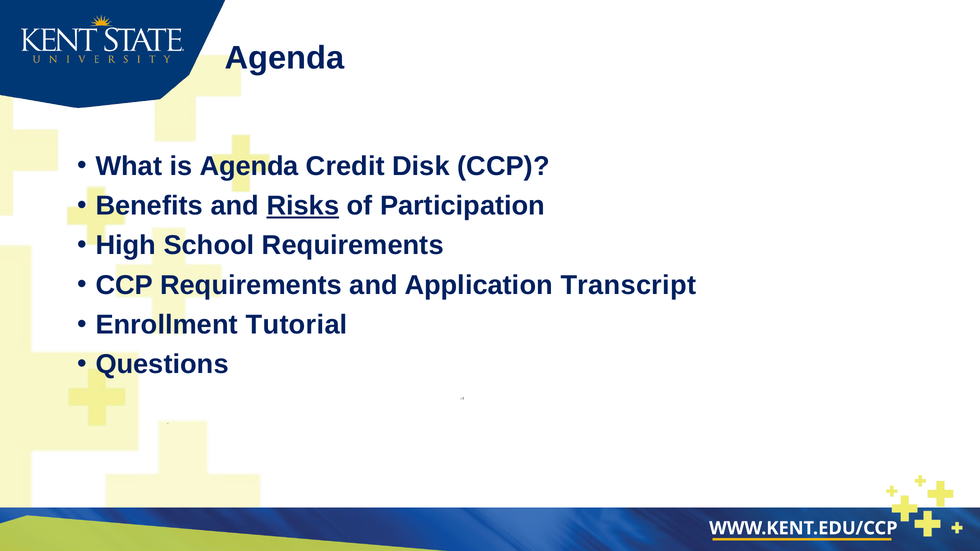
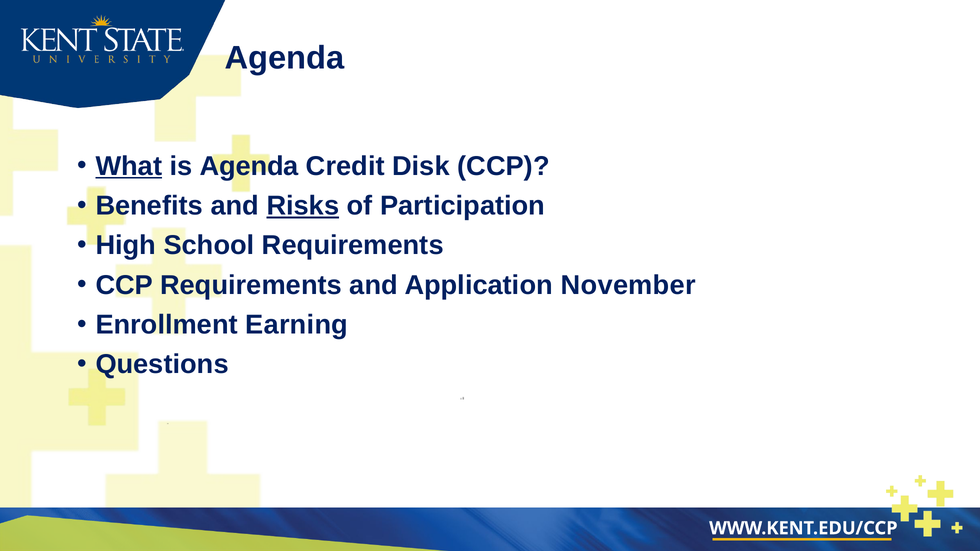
What underline: none -> present (129, 166)
Transcript: Transcript -> November (628, 285)
Tutorial: Tutorial -> Earning (297, 325)
